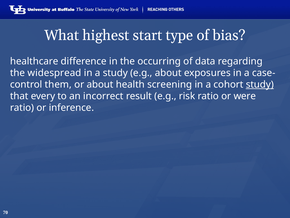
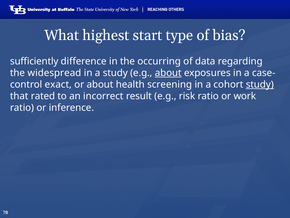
healthcare: healthcare -> sufficiently (34, 61)
about underline: none -> present (168, 73)
them: them -> exact (58, 84)
every: every -> rated (43, 96)
were: were -> work (245, 96)
